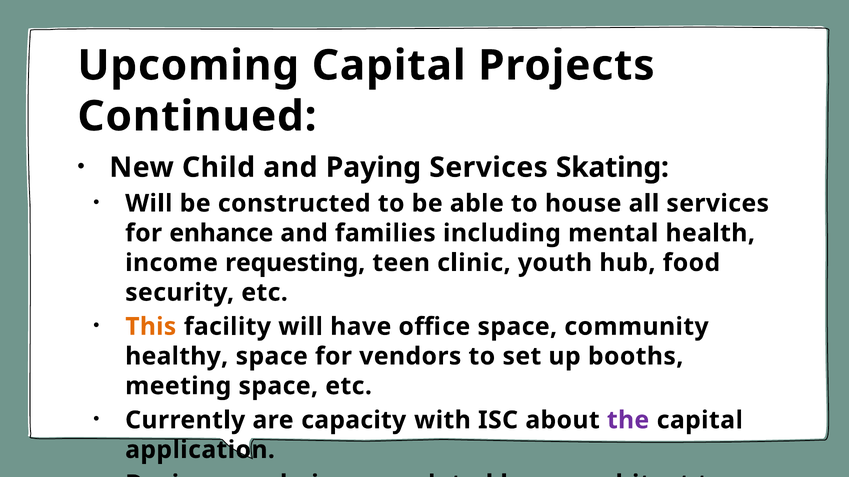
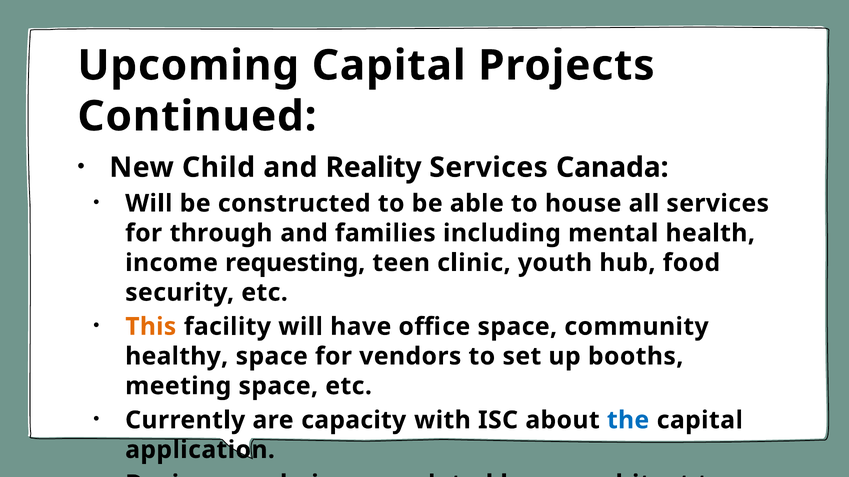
Paying: Paying -> Reality (374, 168)
Skating: Skating -> Canada (612, 168)
enhance: enhance -> through (221, 233)
the colour: purple -> blue (628, 421)
